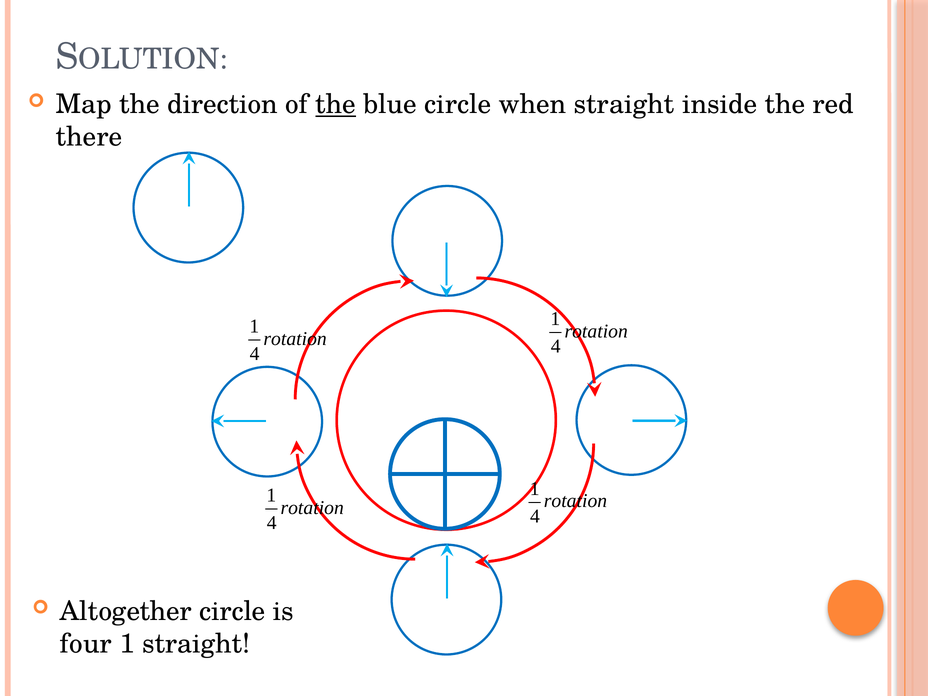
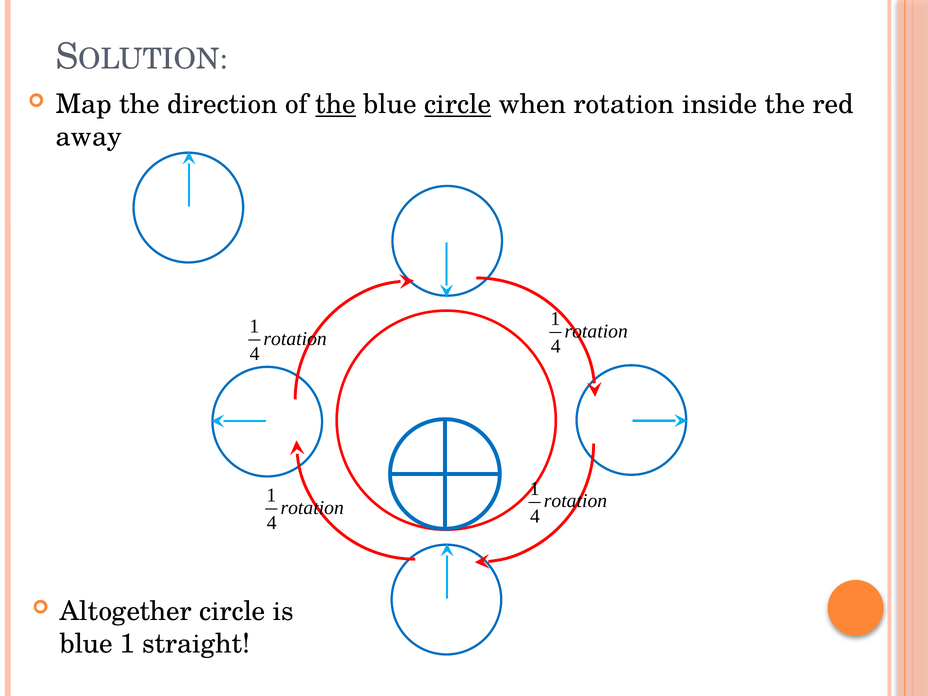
circle underline: none -> present (458, 104)
when straight: straight -> rotation (624, 104)
there: there -> away (89, 137)
four: four -> blue (86, 644)
